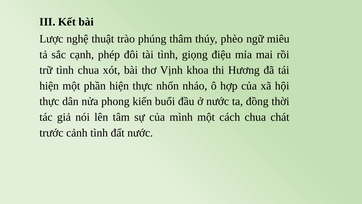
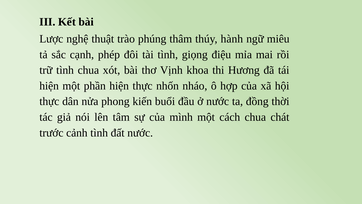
phèo: phèo -> hành (232, 39)
